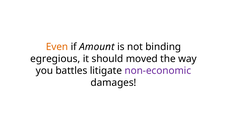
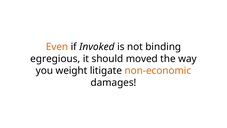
Amount: Amount -> Invoked (97, 47)
battles: battles -> weight (71, 70)
non-economic colour: purple -> orange (158, 70)
